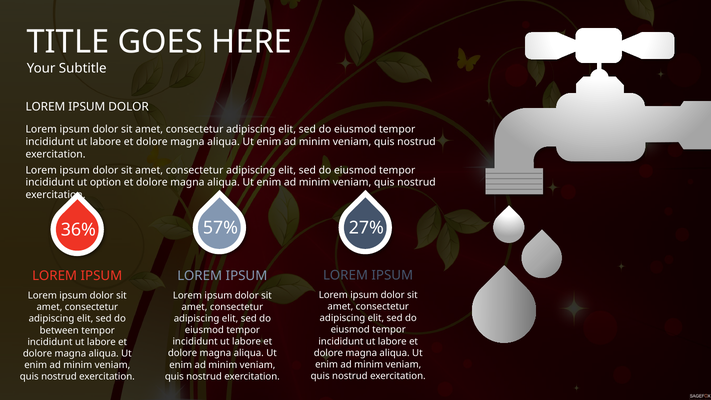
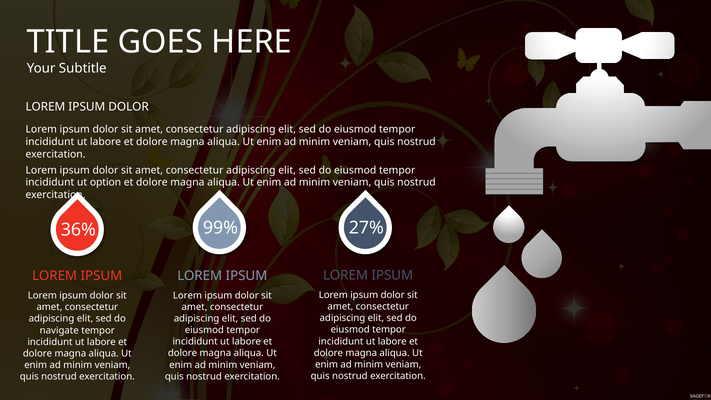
57%: 57% -> 99% (220, 228)
between: between -> navigate (59, 330)
